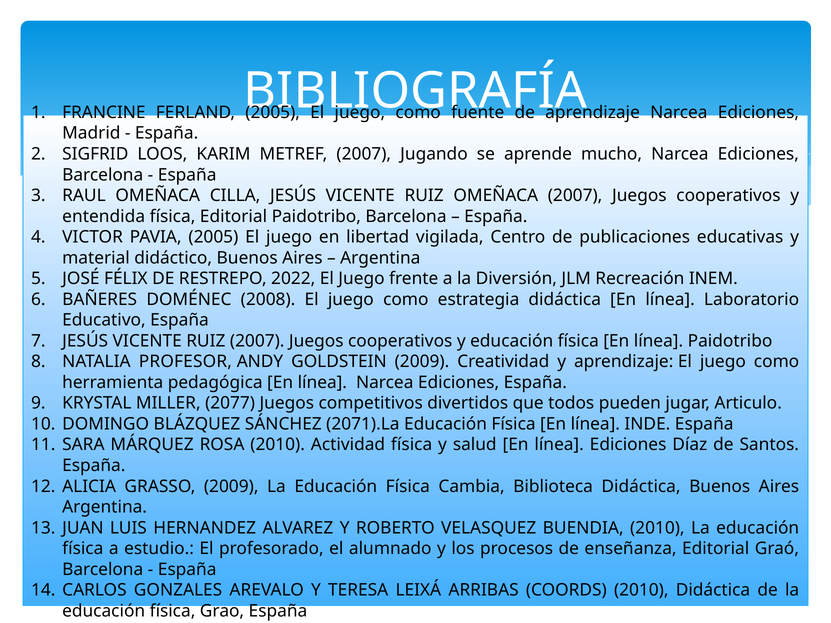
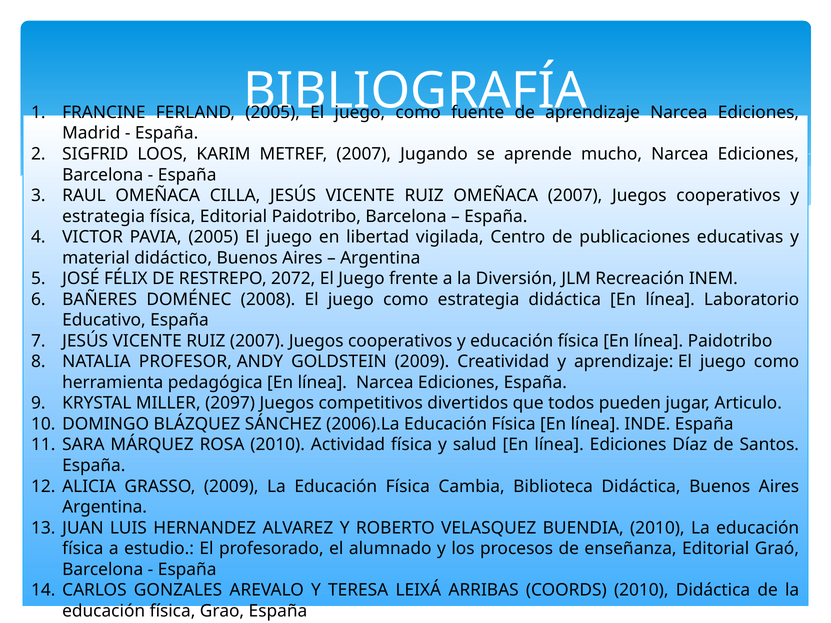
entendida: entendida -> estrategia (104, 216)
2022: 2022 -> 2072 (293, 279)
2077: 2077 -> 2097 (230, 403)
2071).La: 2071).La -> 2006).La (363, 424)
